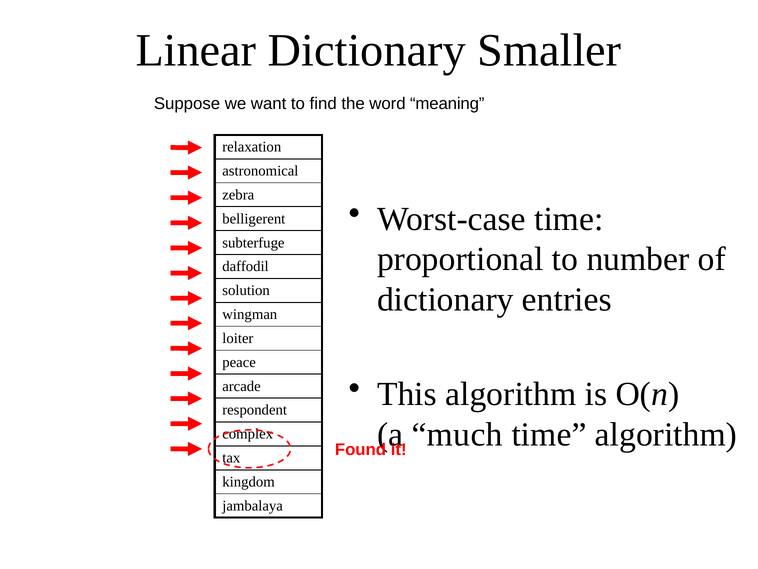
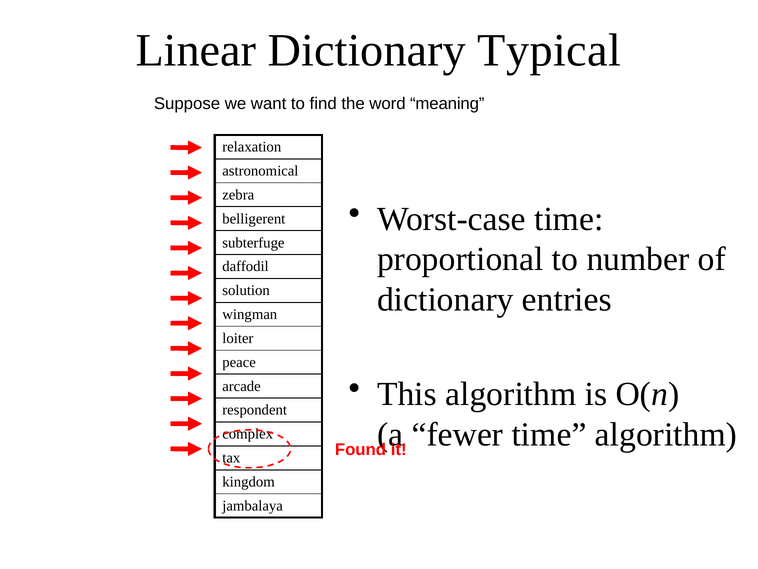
Smaller: Smaller -> Typical (549, 51)
much: much -> fewer (457, 434)
